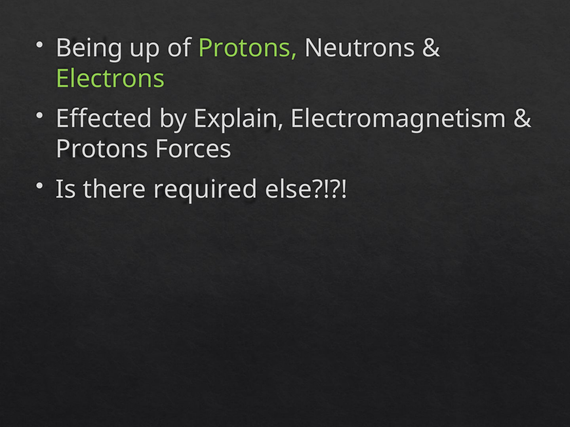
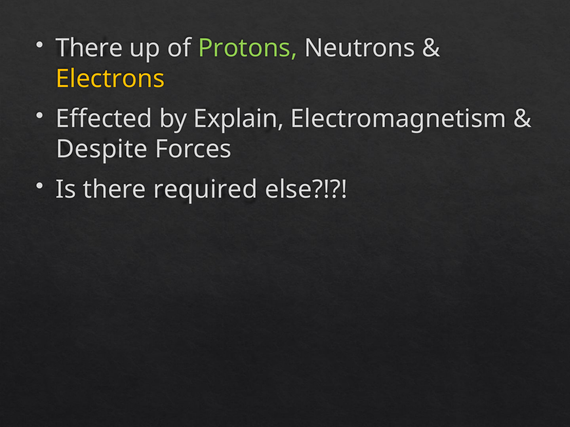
Being: Being -> There (89, 48)
Electrons colour: light green -> yellow (110, 79)
Protons: Protons -> Despite (102, 149)
